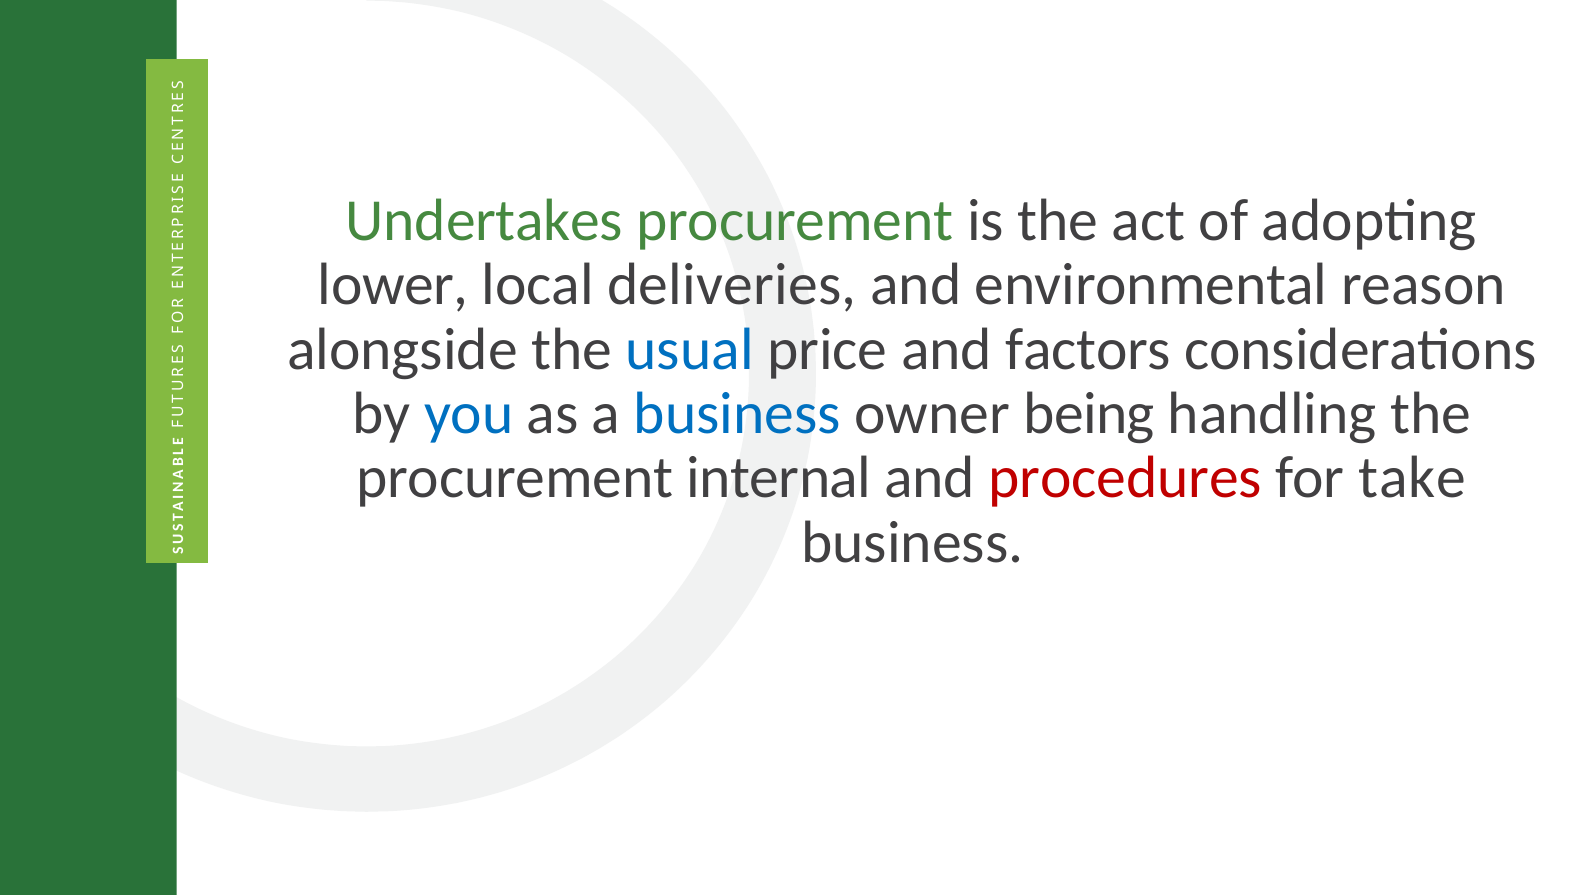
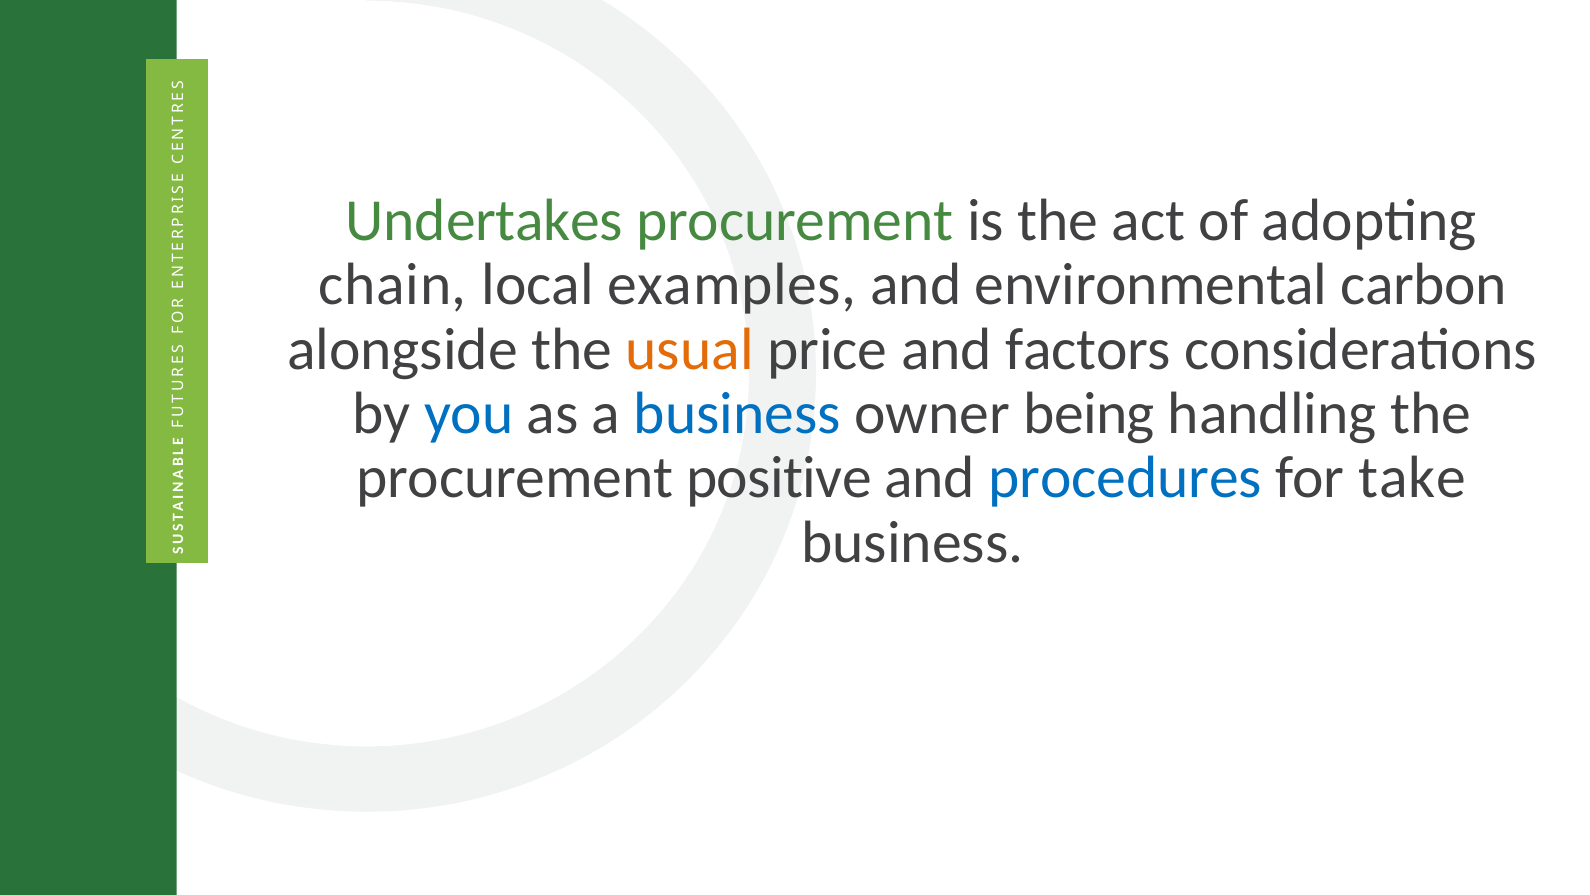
lower: lower -> chain (393, 285)
deliveries: deliveries -> examples (732, 285)
reason: reason -> carbon (1424, 285)
usual colour: blue -> orange (690, 349)
internal: internal -> positive (779, 478)
procedures colour: red -> blue (1125, 478)
